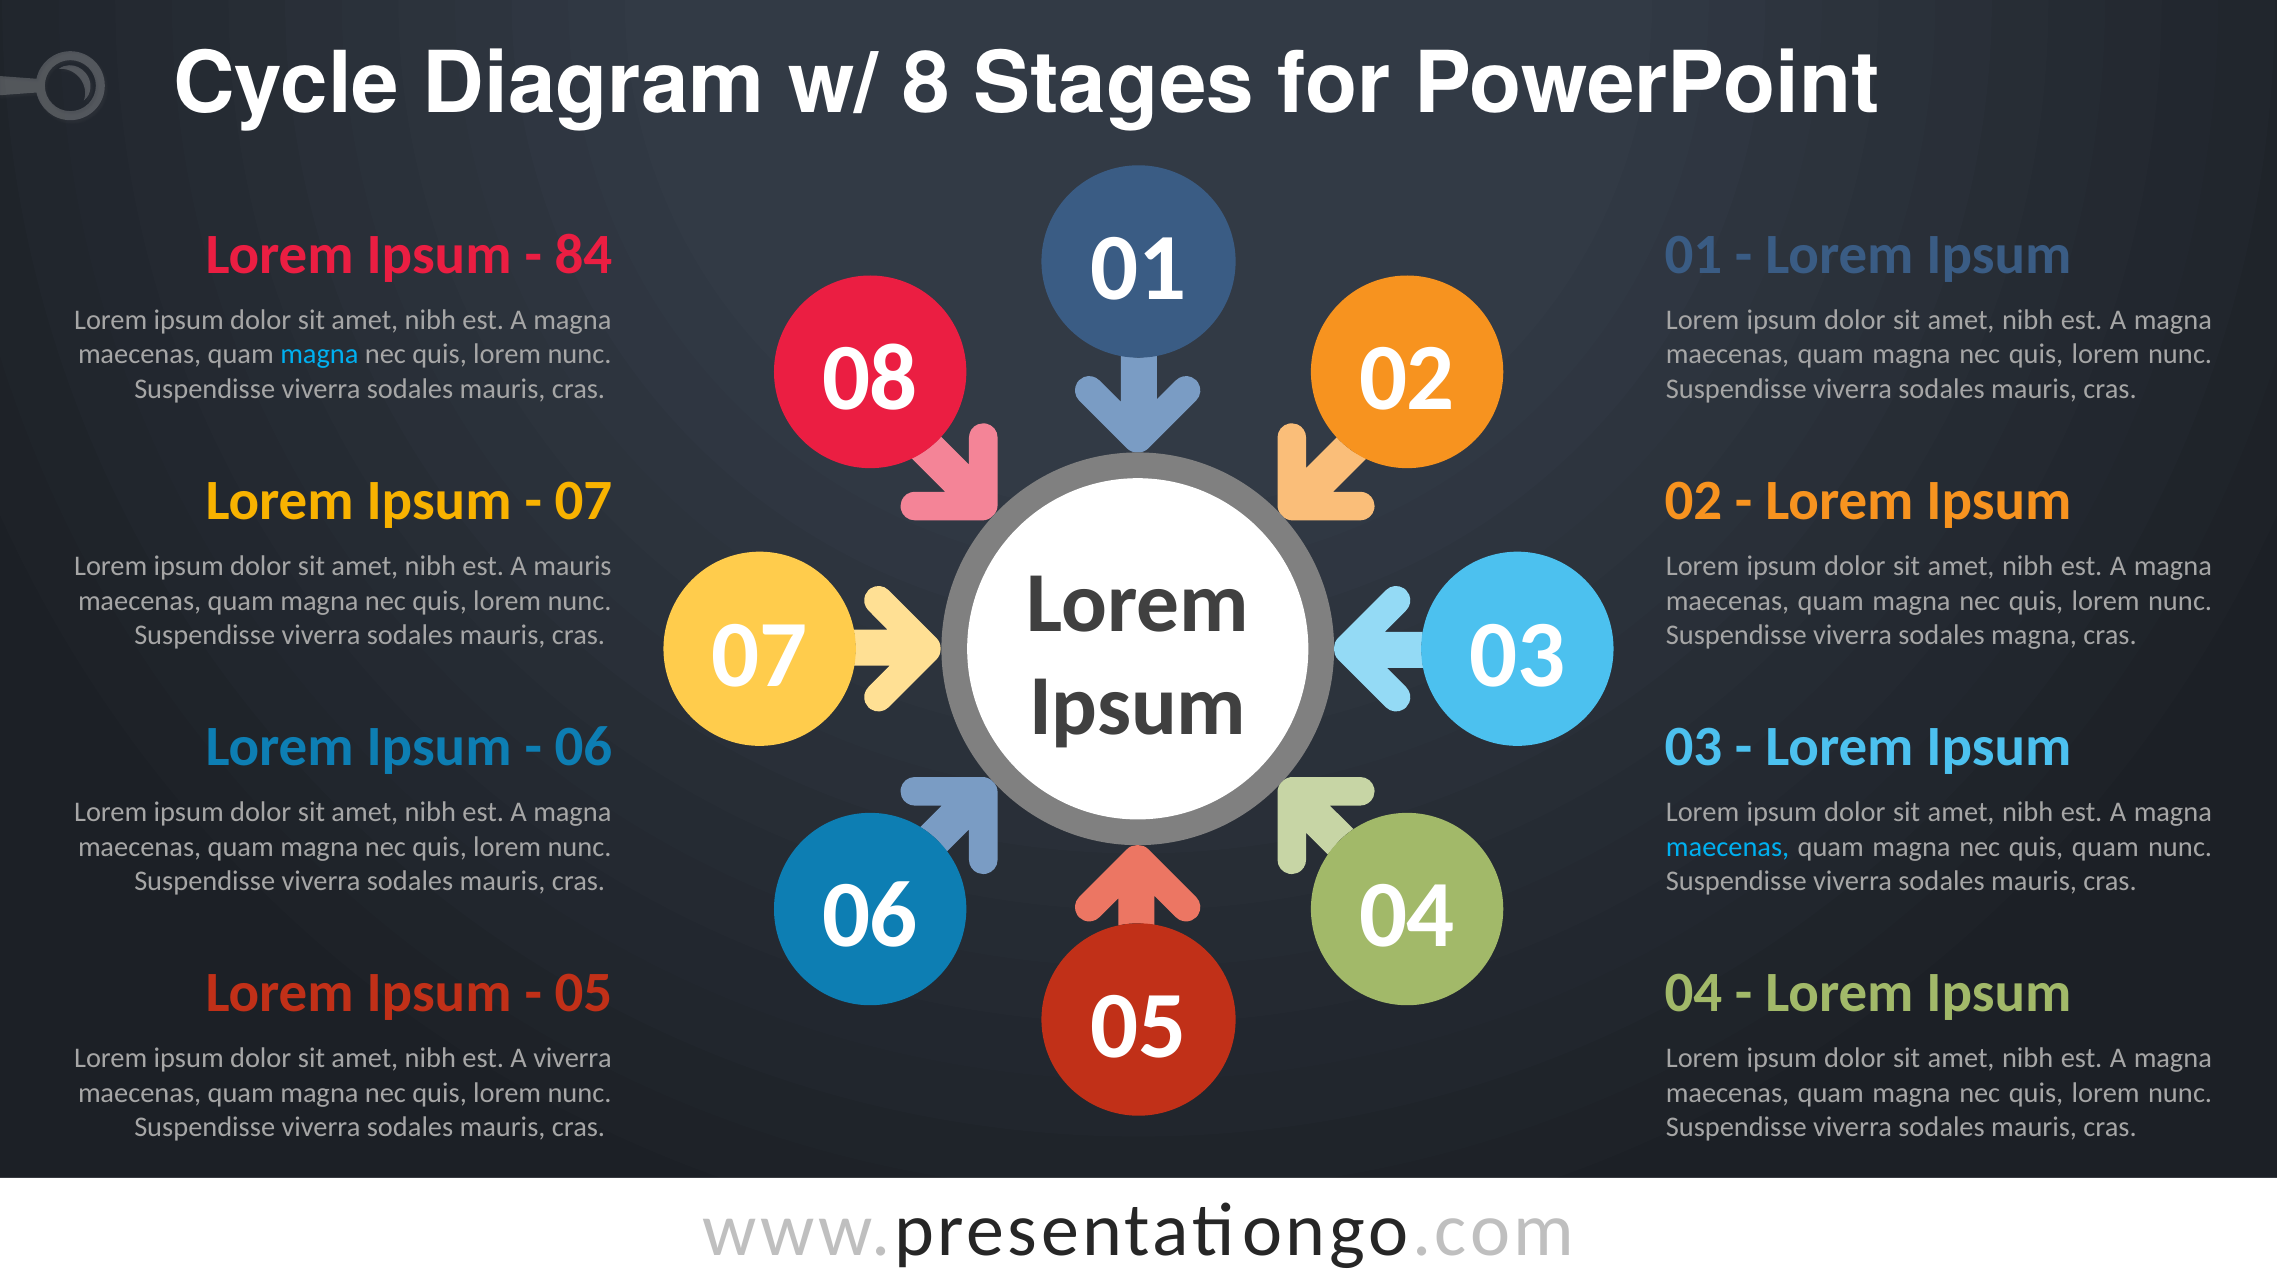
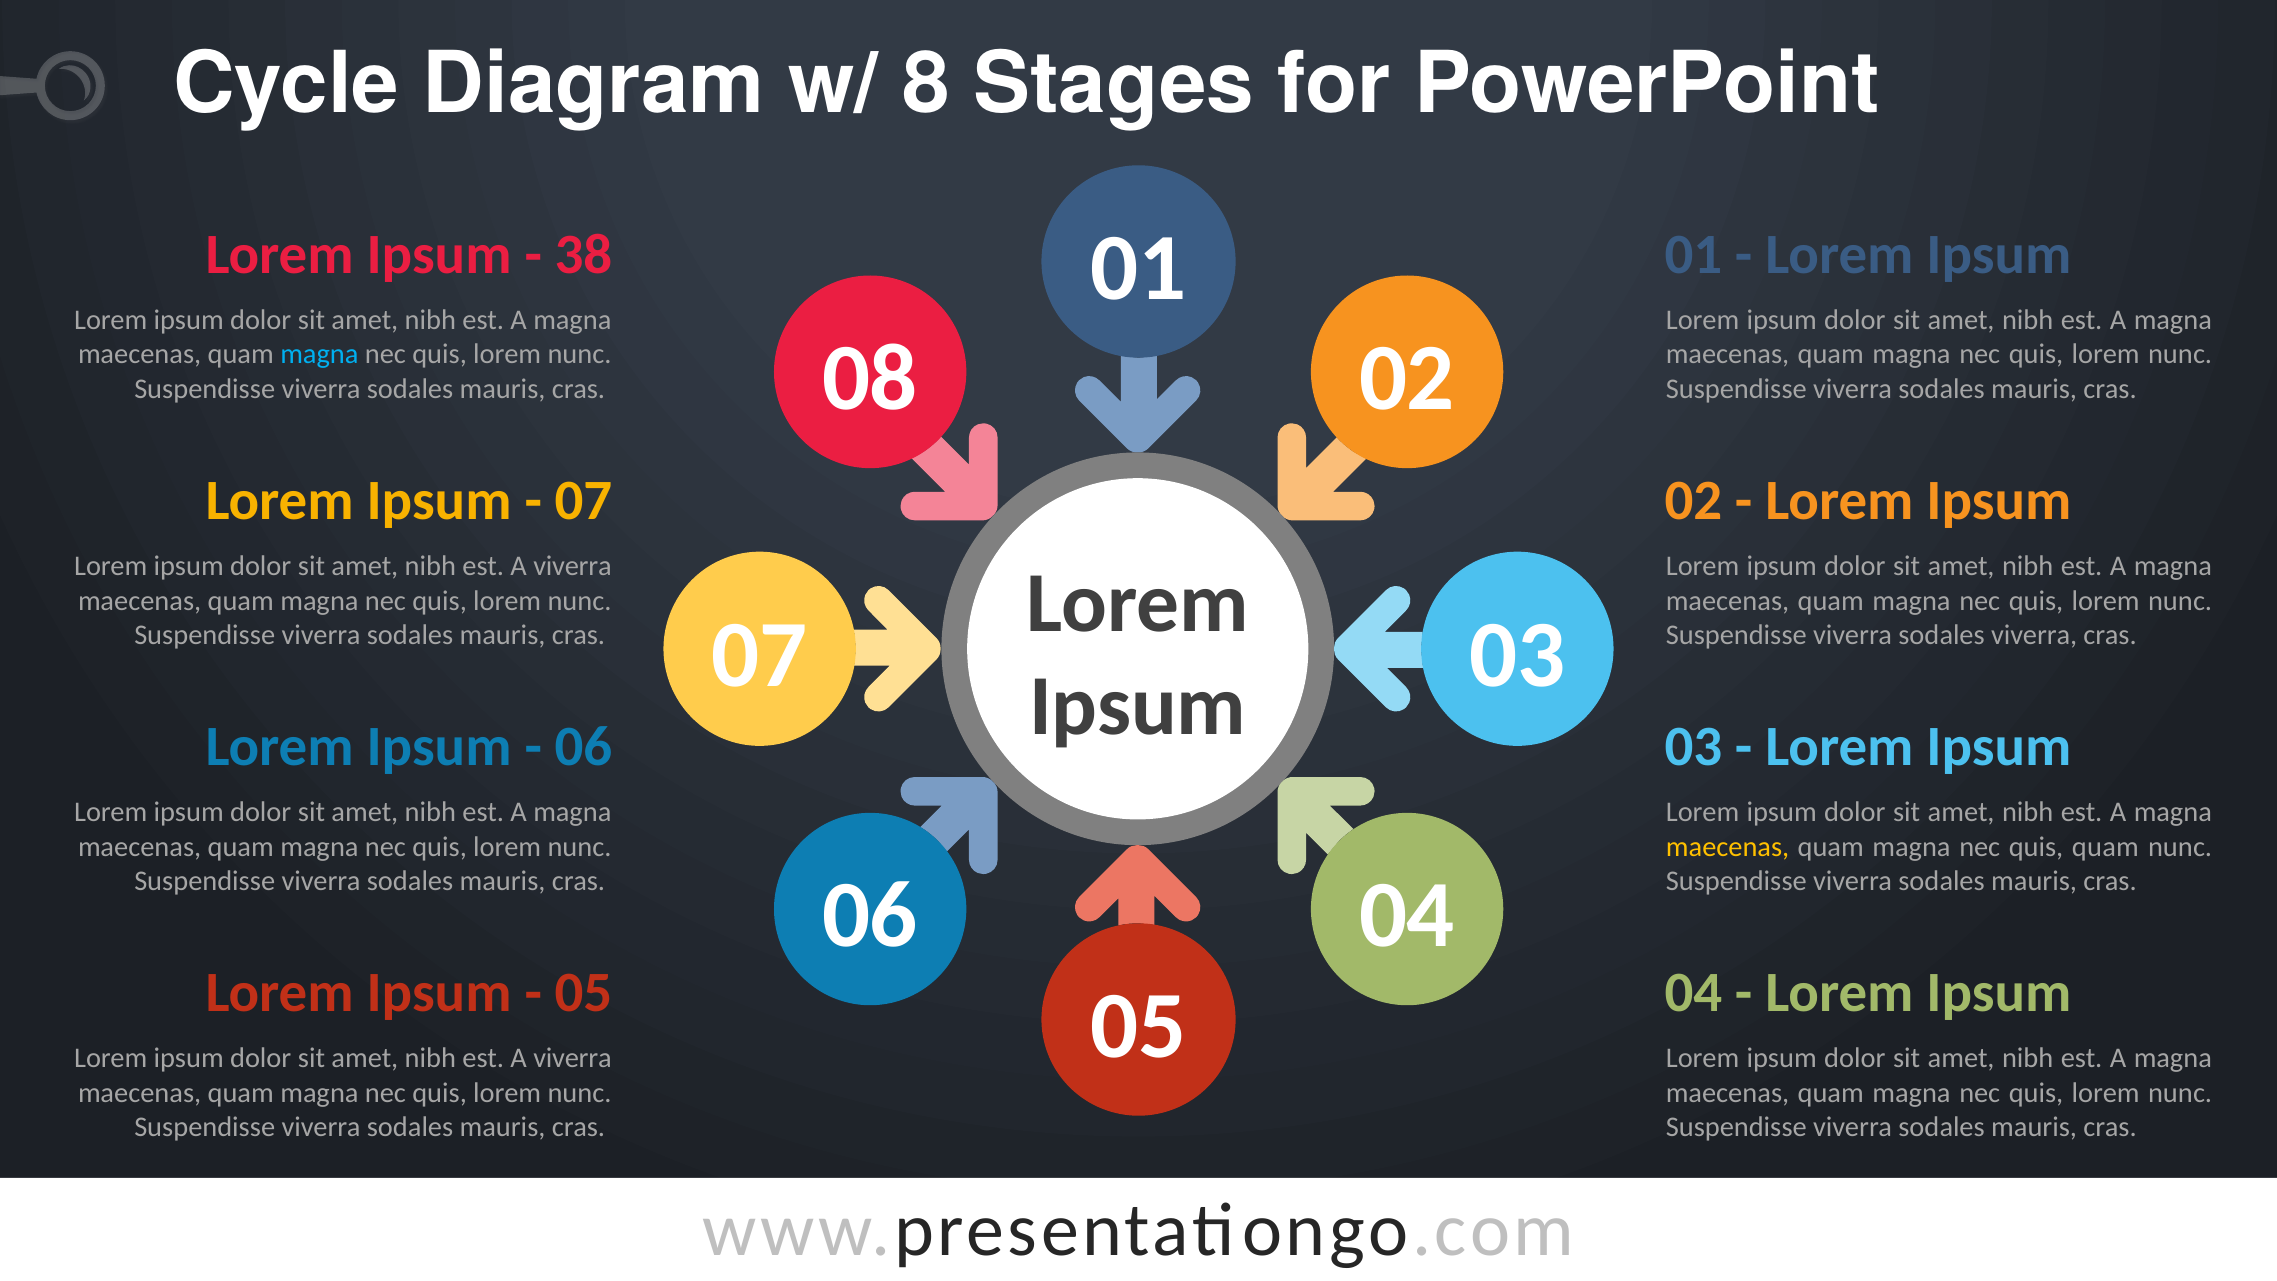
84: 84 -> 38 (583, 254)
mauris: mauris -> viverra (573, 566)
sodales magna: magna -> viverra (2034, 635)
maecenas colour: light blue -> yellow (1728, 847)
